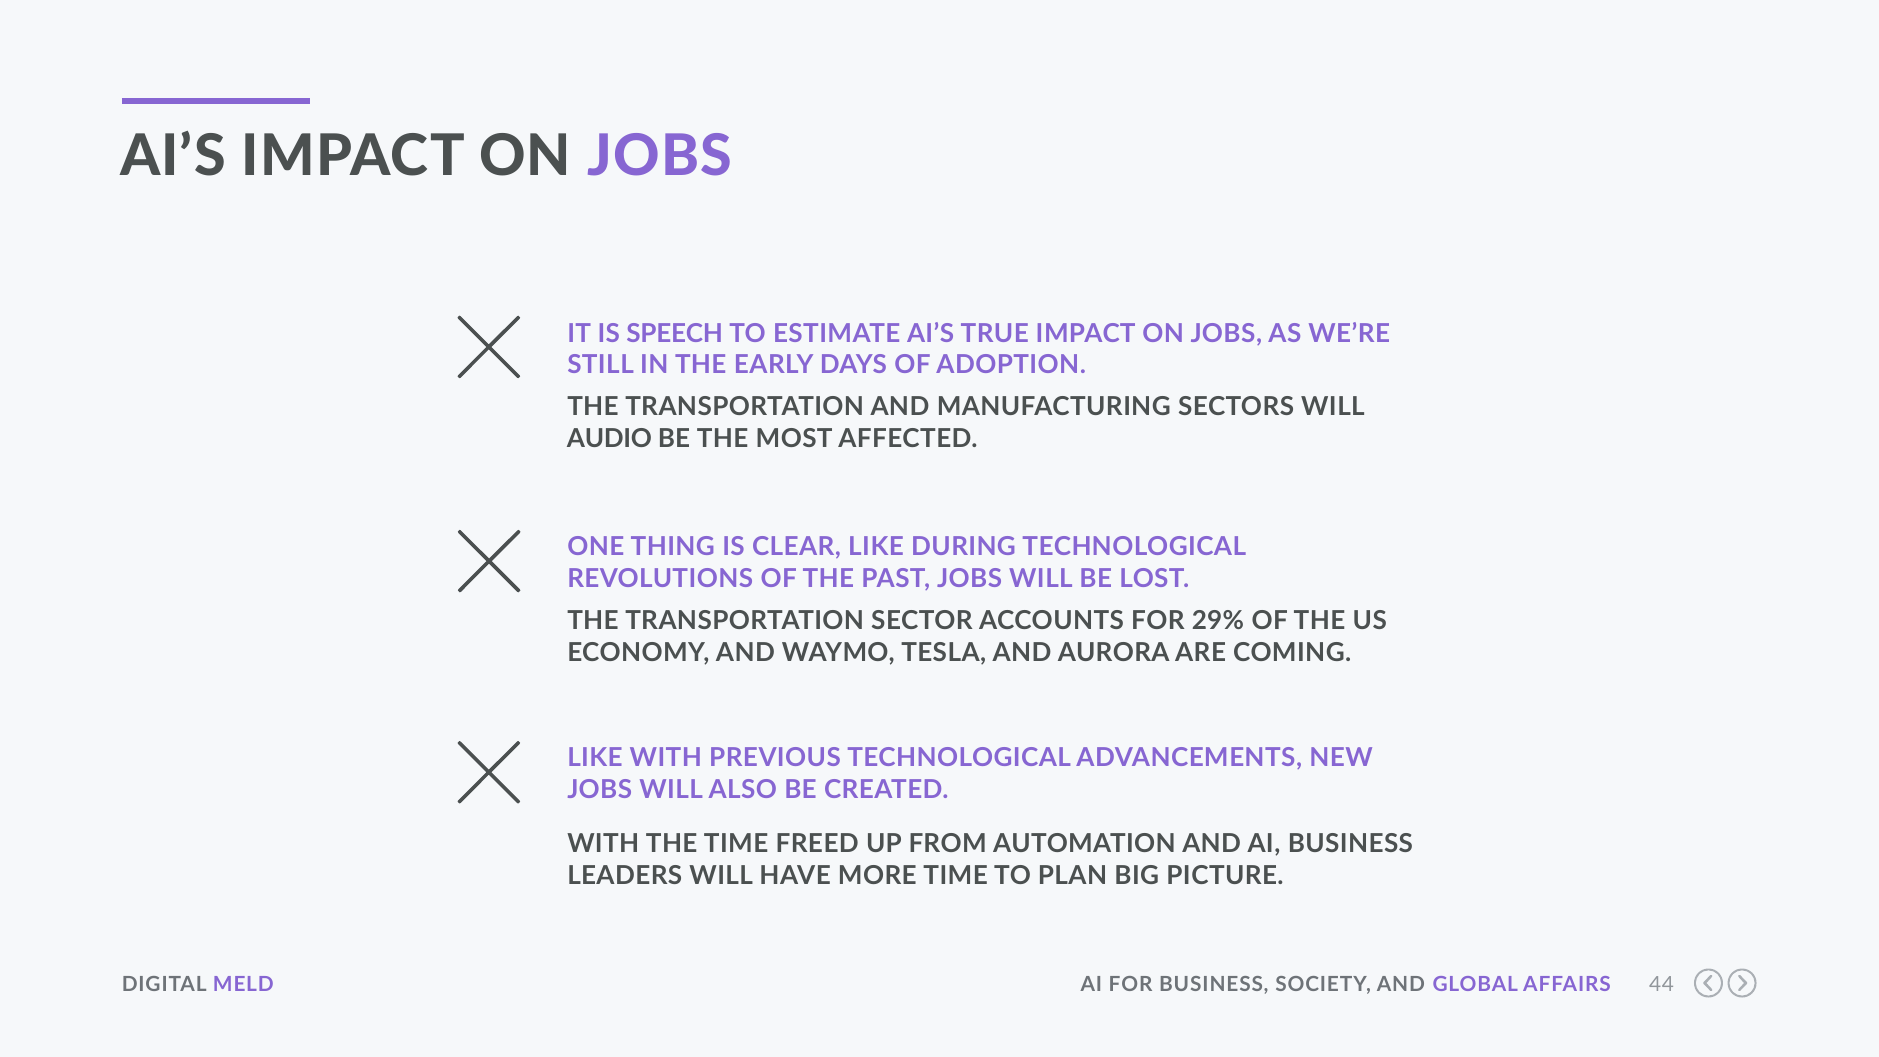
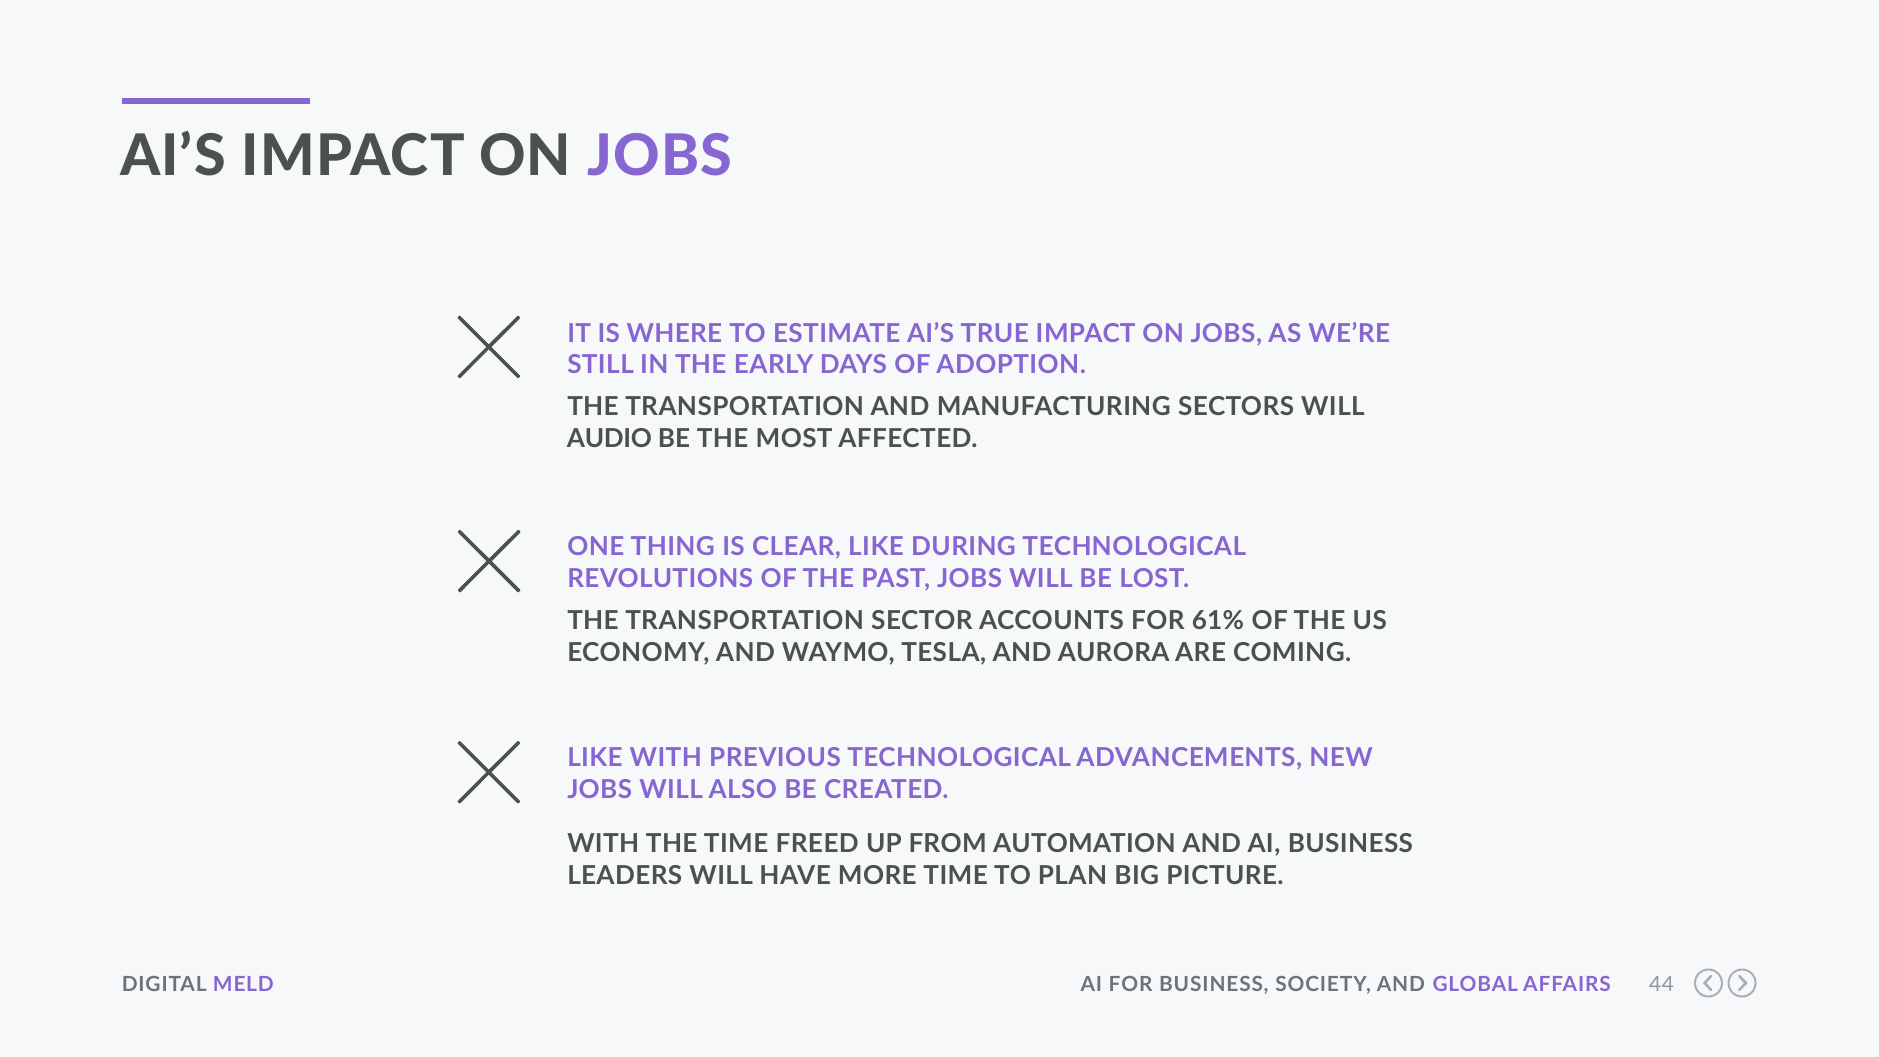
SPEECH: SPEECH -> WHERE (674, 333)
29%: 29% -> 61% (1218, 621)
